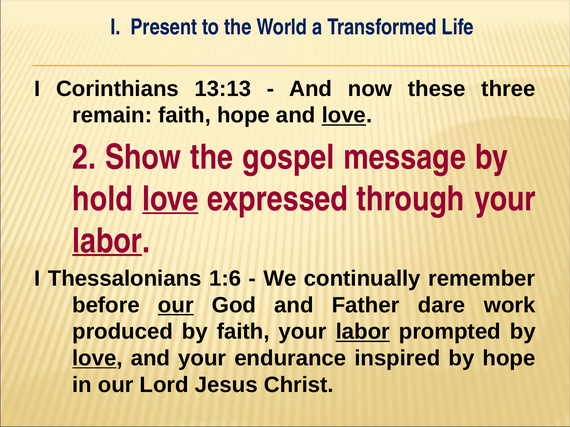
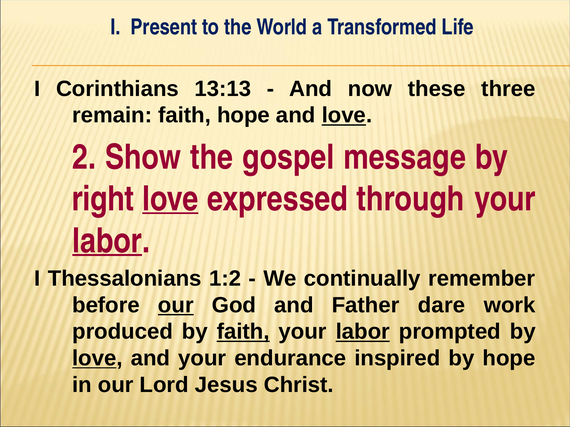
hold: hold -> right (103, 199)
1:6: 1:6 -> 1:2 (225, 279)
faith underline: none -> present (243, 332)
